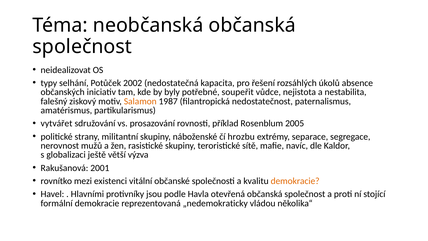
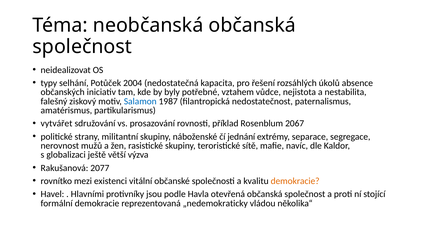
2002: 2002 -> 2004 (133, 83)
soupeřit: soupeřit -> vztahem (238, 92)
Salamon colour: orange -> blue (140, 101)
2005: 2005 -> 2067 (295, 123)
hrozbu: hrozbu -> jednání (241, 136)
2001: 2001 -> 2077 (100, 168)
